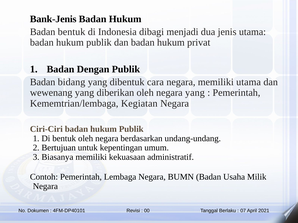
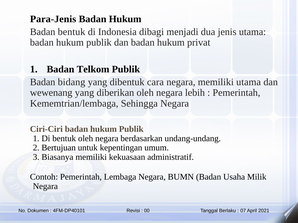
Bank-Jenis: Bank-Jenis -> Para-Jenis (53, 19)
Dengan: Dengan -> Telkom (93, 69)
negara yang: yang -> lebih (195, 93)
Kegiatan: Kegiatan -> Sehingga (139, 104)
